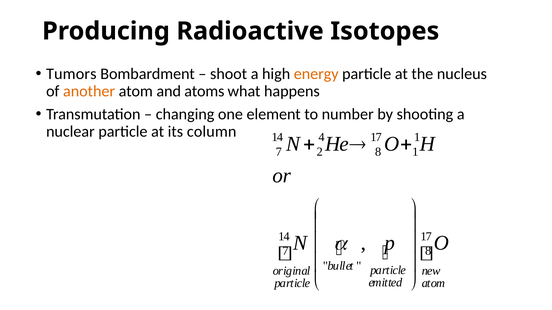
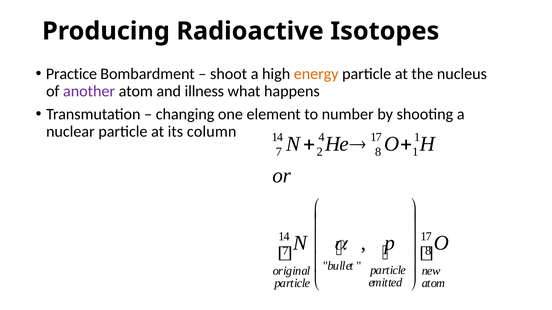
Tumors: Tumors -> Practice (71, 74)
another colour: orange -> purple (89, 91)
atoms: atoms -> illness (204, 91)
